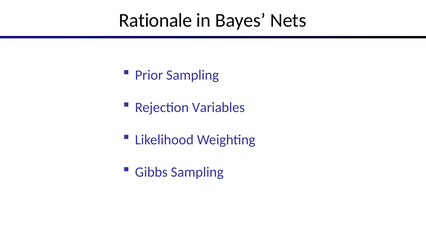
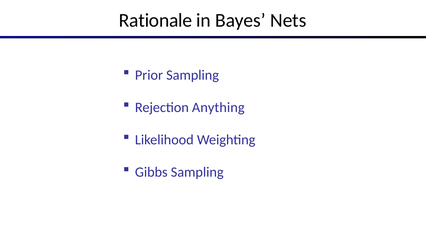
Variables: Variables -> Anything (218, 107)
